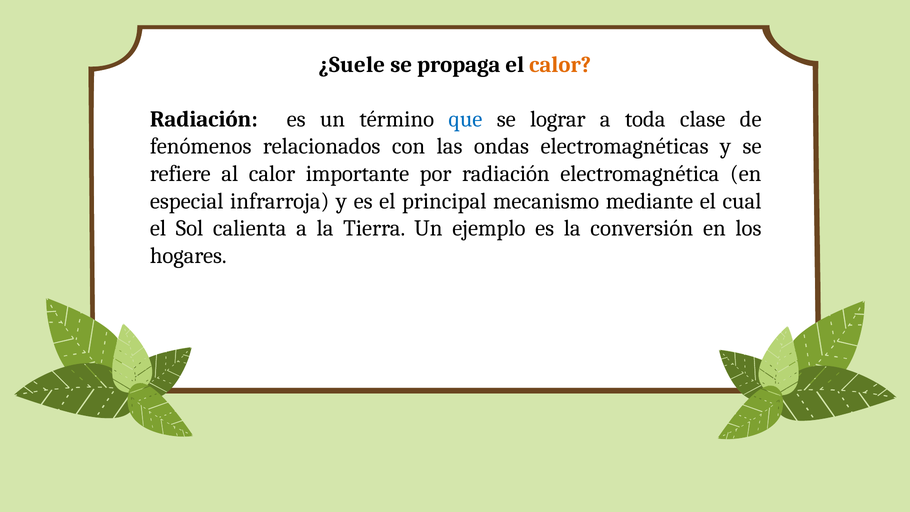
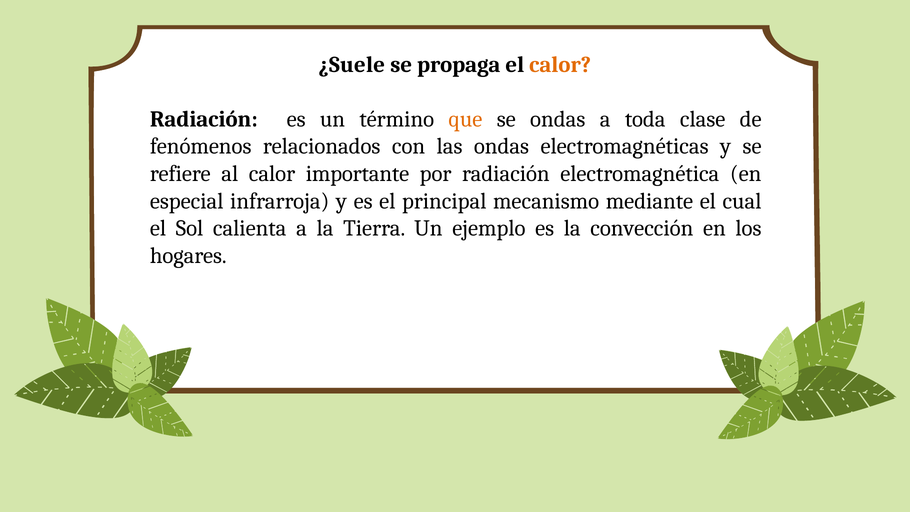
que colour: blue -> orange (465, 119)
se lograr: lograr -> ondas (558, 119)
conversión: conversión -> convección (642, 228)
